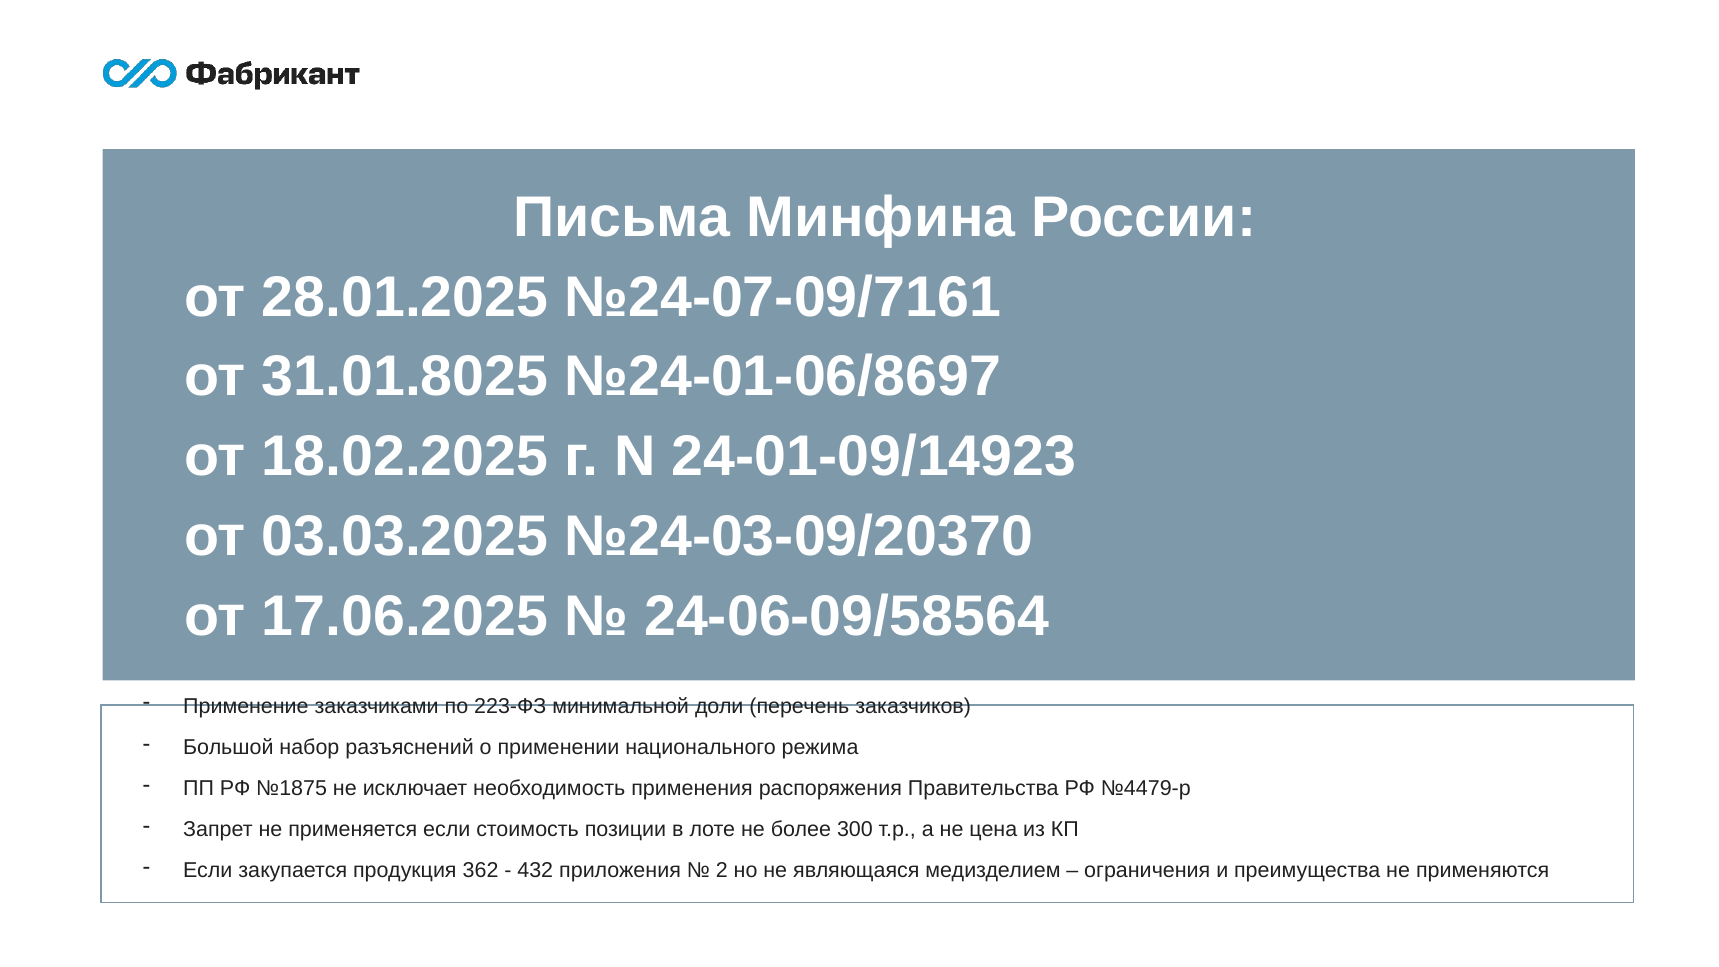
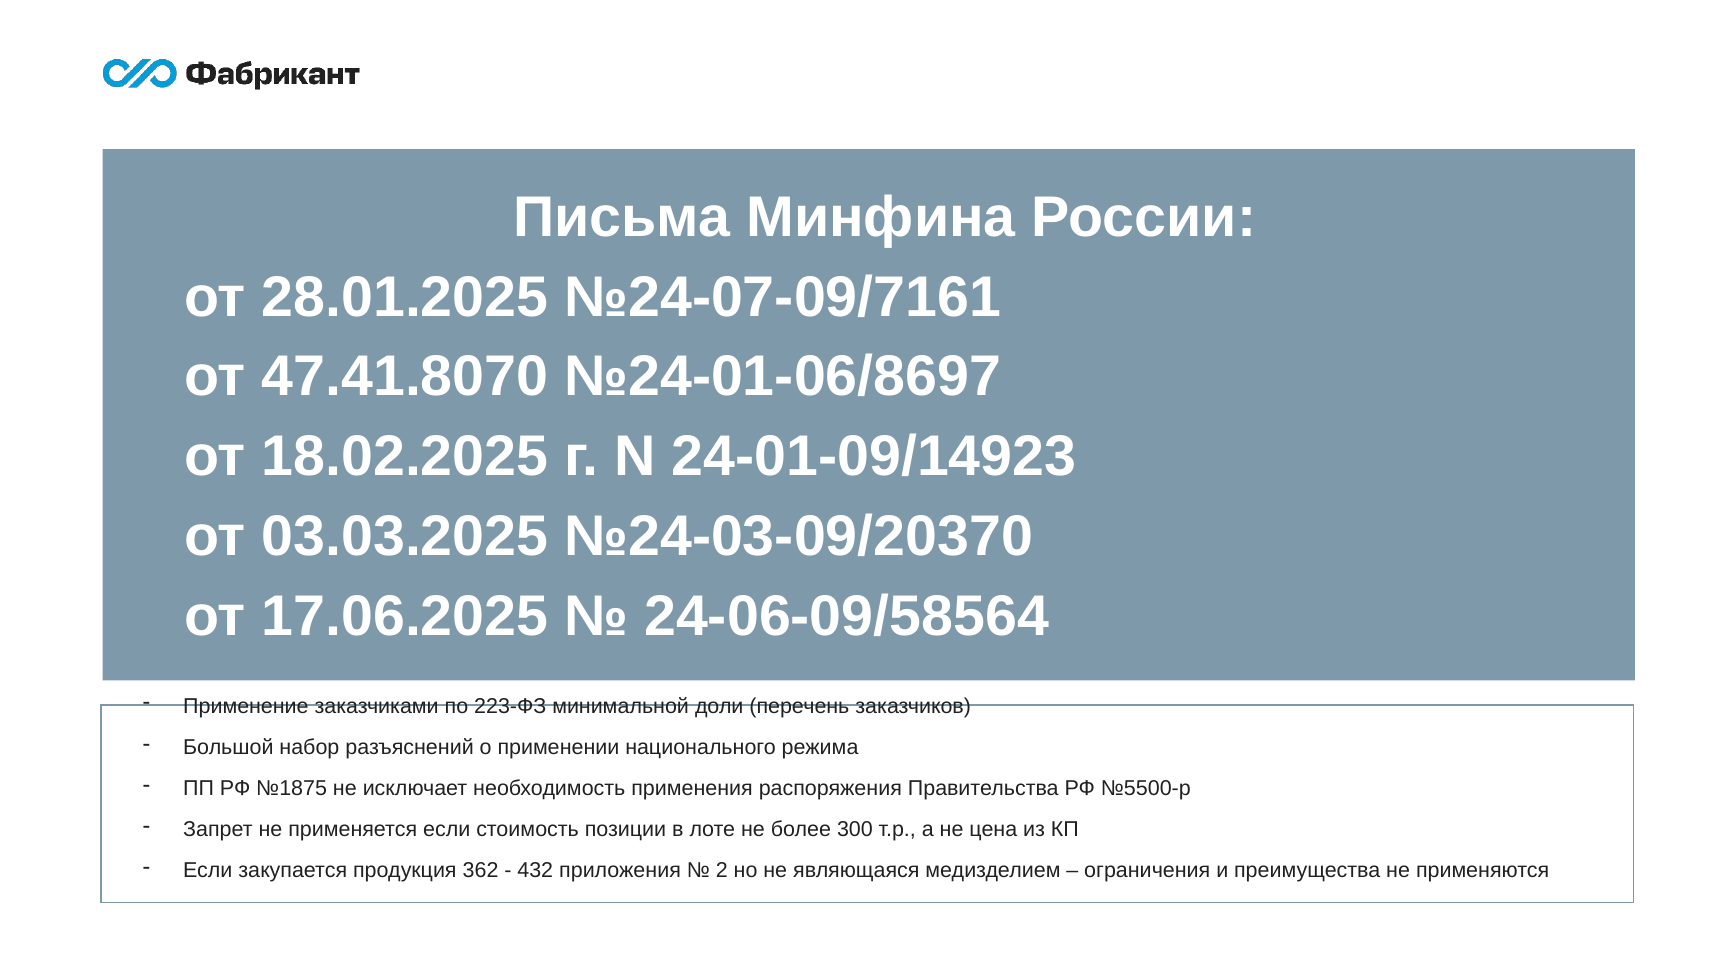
31.01.8025: 31.01.8025 -> 47.41.8070 (405, 377)
№4479-р: №4479-р -> №5500-р (1146, 788)
